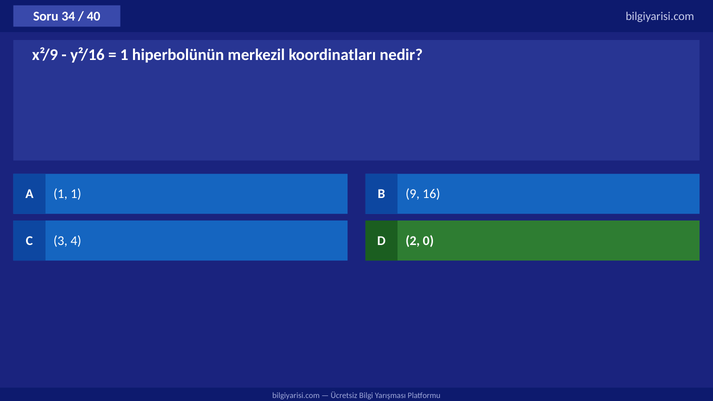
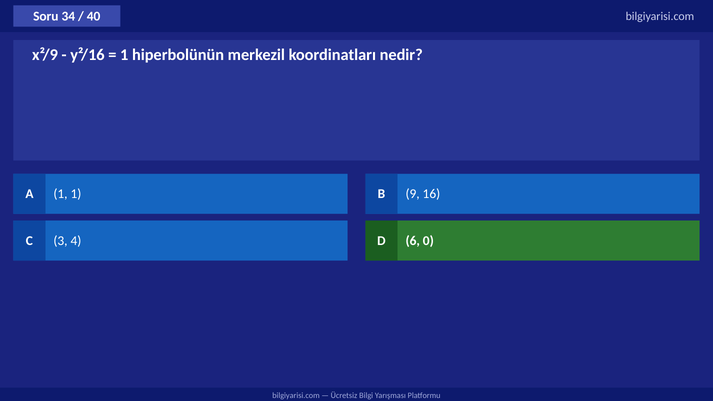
2: 2 -> 6 (413, 241)
